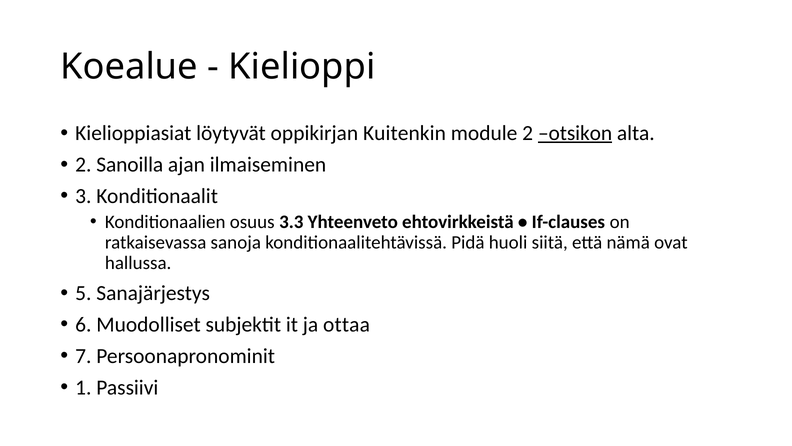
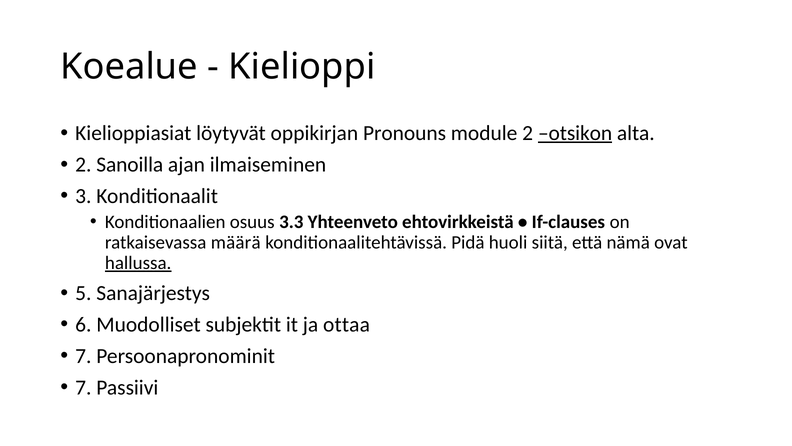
Kuitenkin: Kuitenkin -> Pronouns (405, 133)
sanoja: sanoja -> määrä (236, 242)
hallussa underline: none -> present (138, 263)
1: 1 -> 7 (83, 387)
